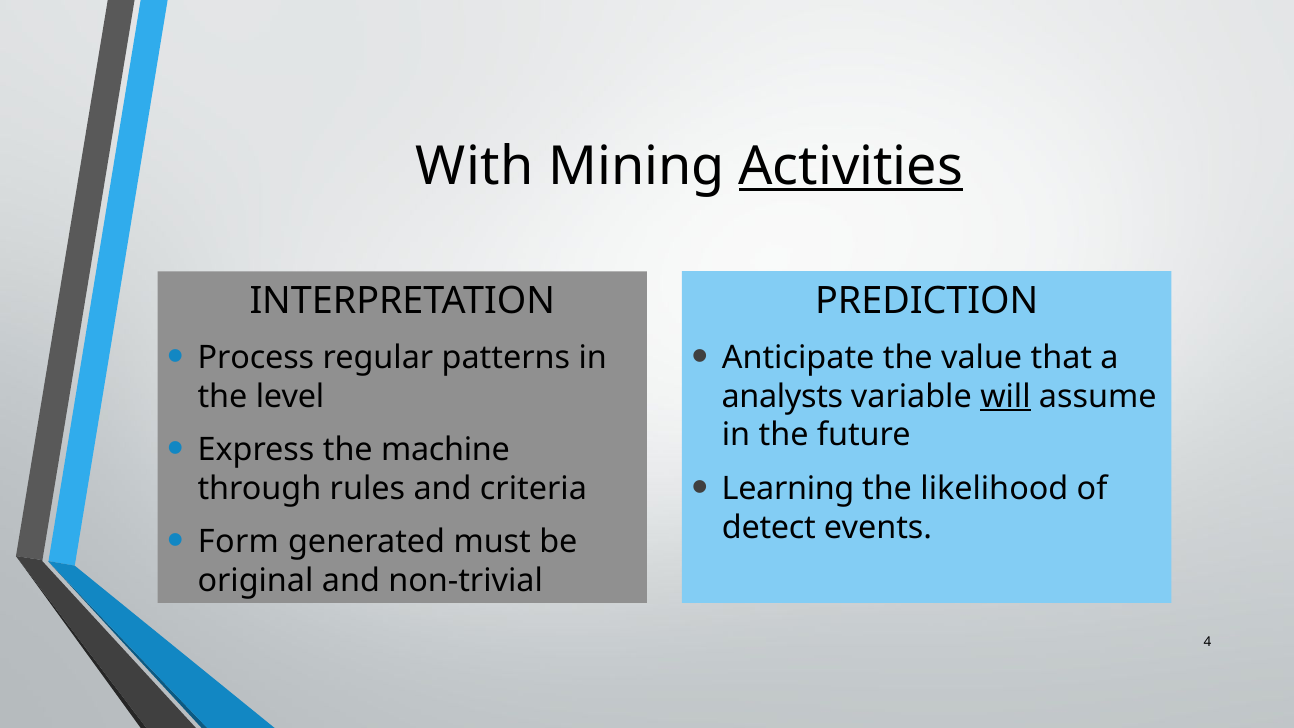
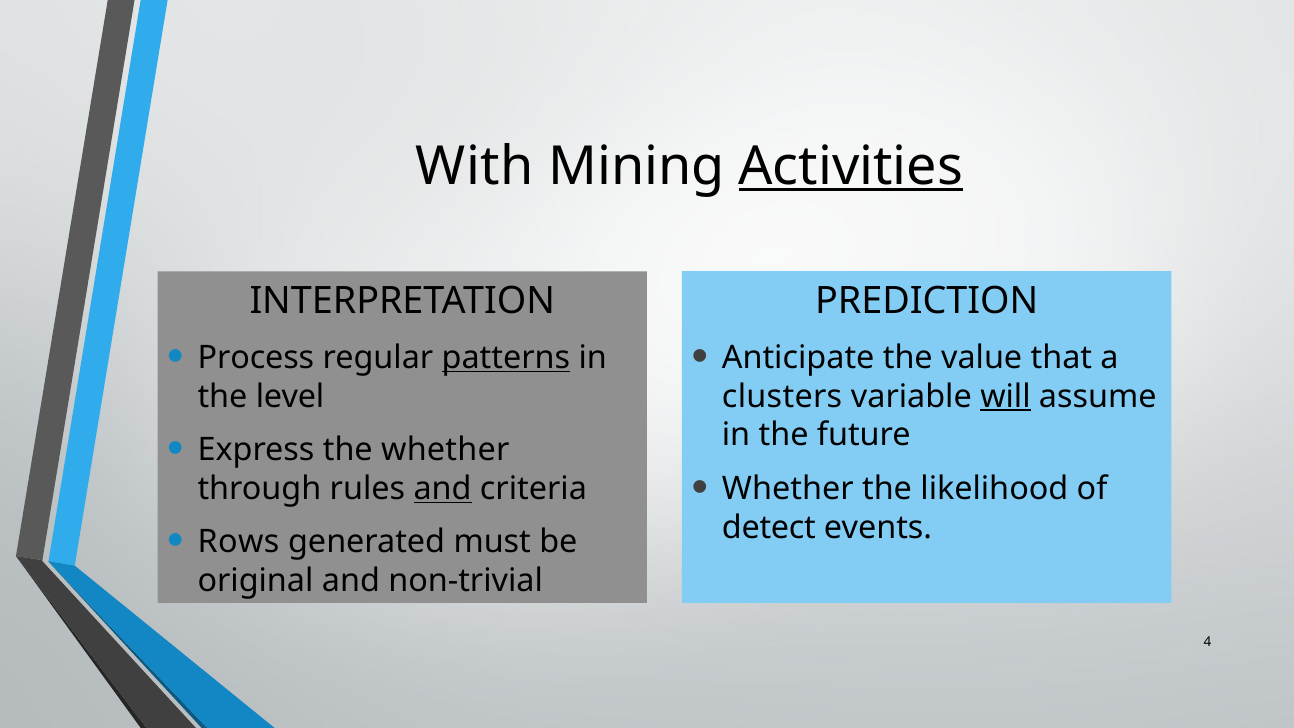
patterns underline: none -> present (506, 357)
analysts: analysts -> clusters (782, 396)
the machine: machine -> whether (445, 450)
Learning: Learning -> Whether (788, 489)
and underline: none -> present (443, 489)
Form: Form -> Rows (238, 542)
